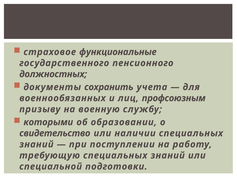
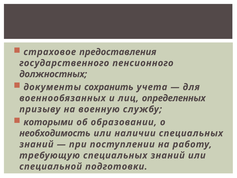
функциональные: функциональные -> предоставления (118, 52)
профсоюзным: профсоюзным -> определенных (174, 98)
свидетельство: свидетельство -> необходимость (55, 133)
